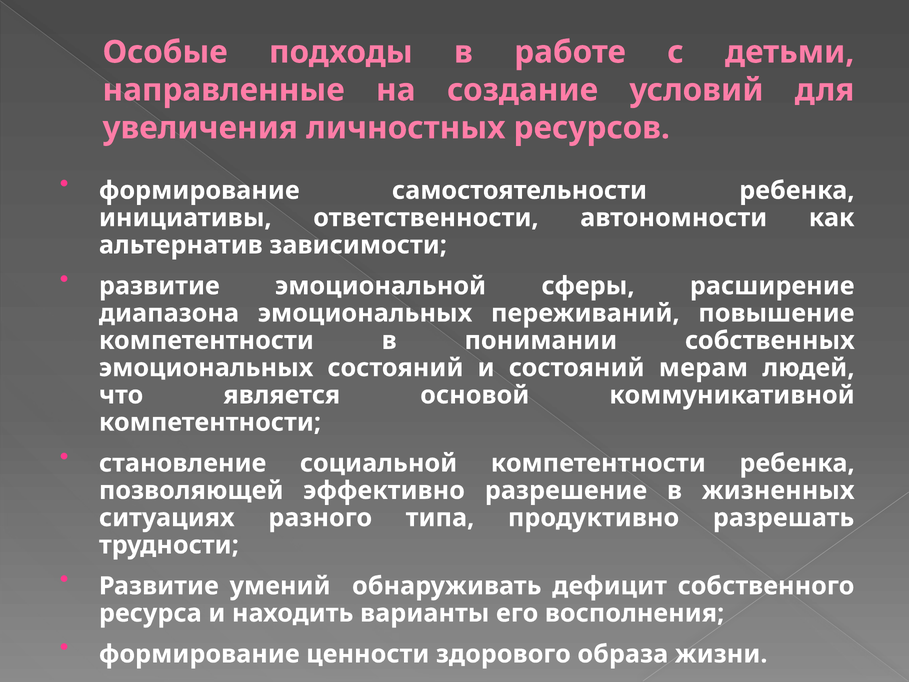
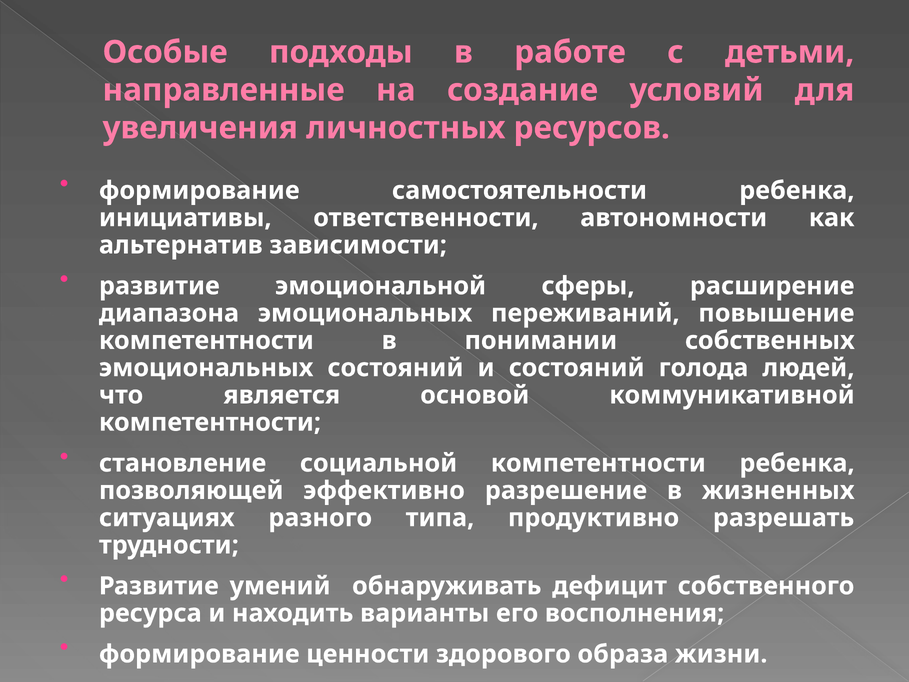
мерам: мерам -> голода (704, 368)
